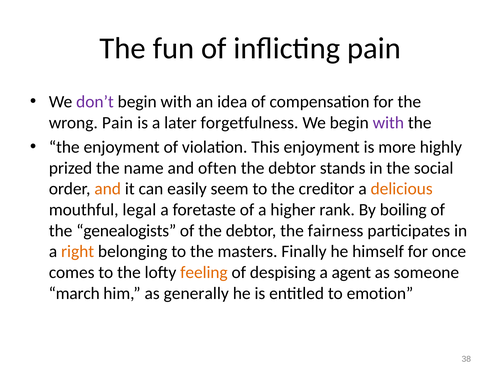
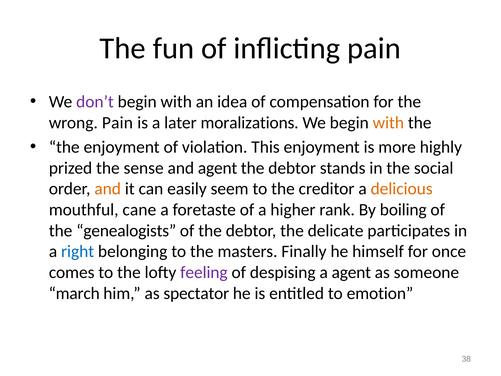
forgetfulness: forgetfulness -> moralizations (250, 123)
with colour: purple -> orange (388, 123)
name: name -> sense (144, 168)
and often: often -> agent (218, 168)
legal: legal -> cane (139, 210)
fairness: fairness -> delicate (336, 231)
right colour: orange -> blue (78, 251)
feeling colour: orange -> purple (204, 272)
generally: generally -> spectator (196, 293)
